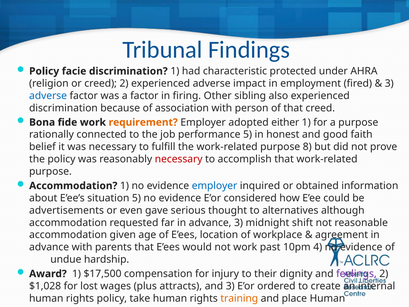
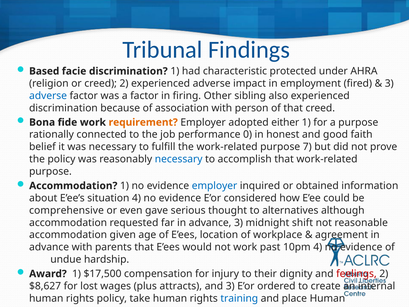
Policy: Policy -> Based (44, 71)
performance 5: 5 -> 0 (248, 135)
8: 8 -> 7 (307, 147)
necessary colour: red -> blue (179, 159)
situation 5: 5 -> 4 (136, 198)
advertisements: advertisements -> comprehensive (67, 210)
feelings colour: purple -> red (356, 274)
$1,028: $1,028 -> $8,627 (45, 286)
training colour: orange -> blue (239, 298)
